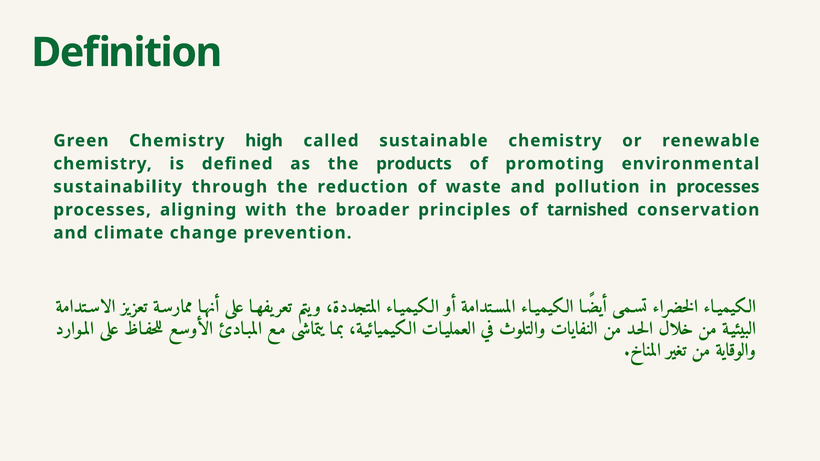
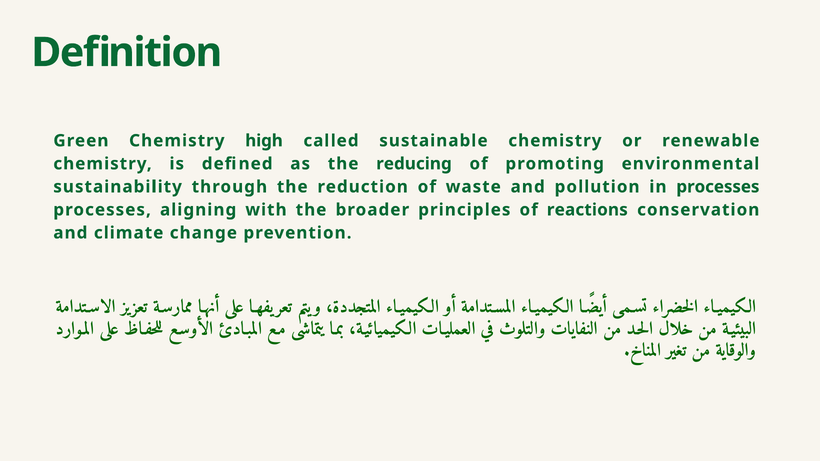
products: products -> reducing (414, 164)
tarnished: tarnished -> reactions (587, 210)
